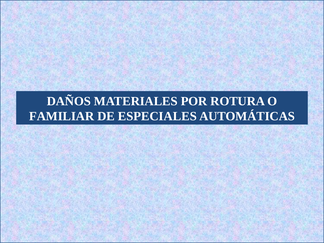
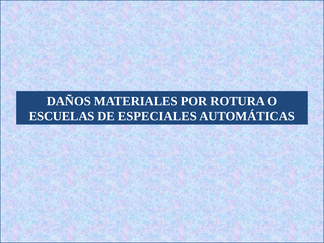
FAMILIAR: FAMILIAR -> ESCUELAS (62, 116)
